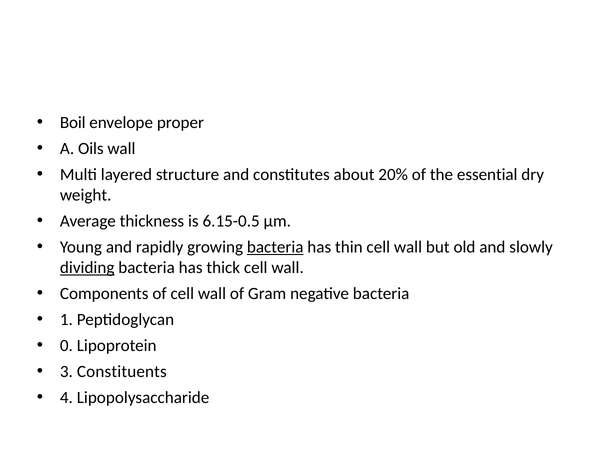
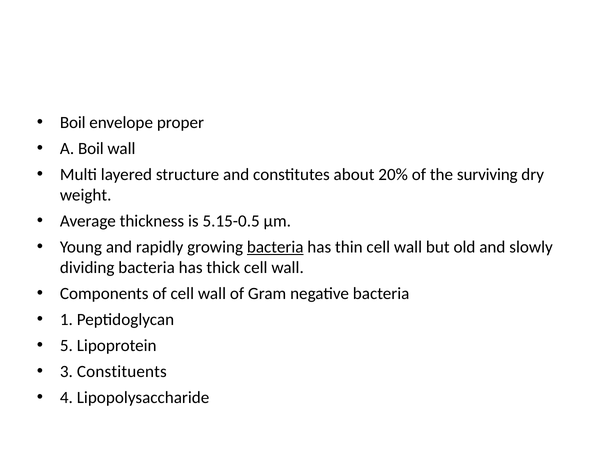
A Oils: Oils -> Boil (91, 148)
essential: essential -> surviving (487, 174)
6.15-0.5: 6.15-0.5 -> 5.15-0.5 (231, 221)
dividing underline: present -> none (87, 267)
0: 0 -> 5 (66, 345)
